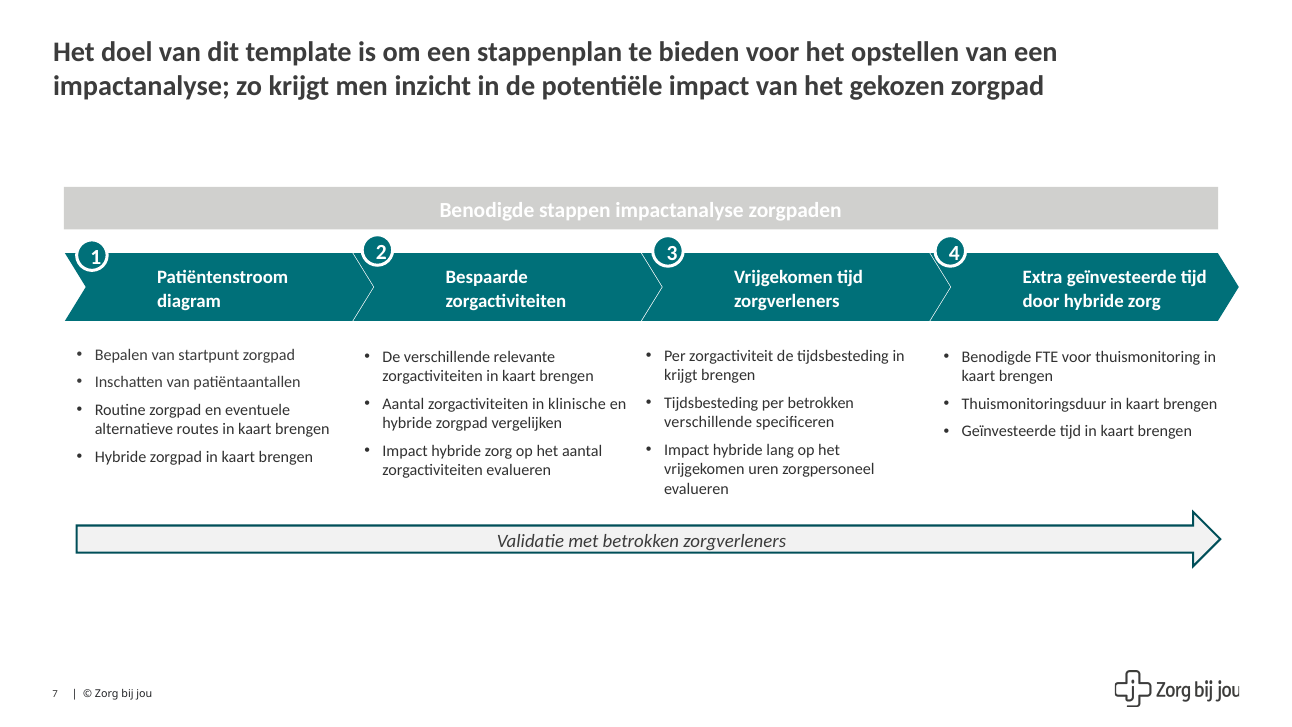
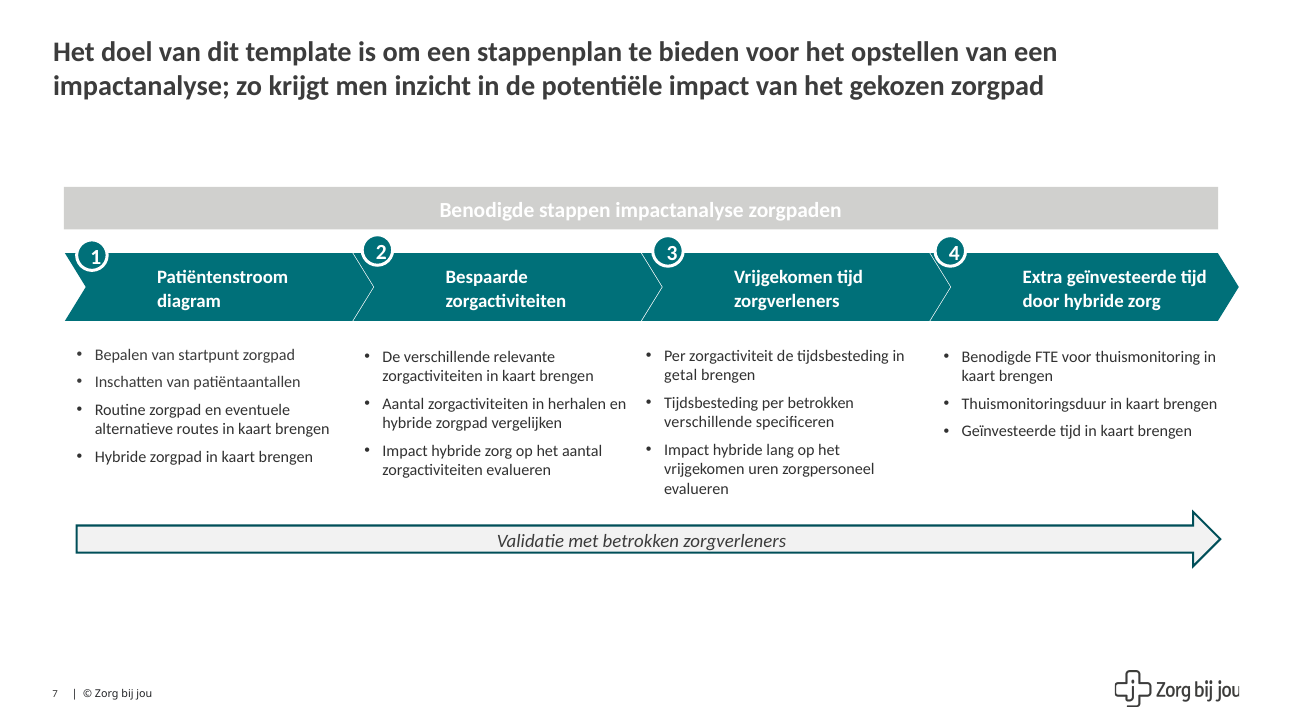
krijgt: krijgt -> getal (681, 376)
klinische: klinische -> herhalen (577, 404)
